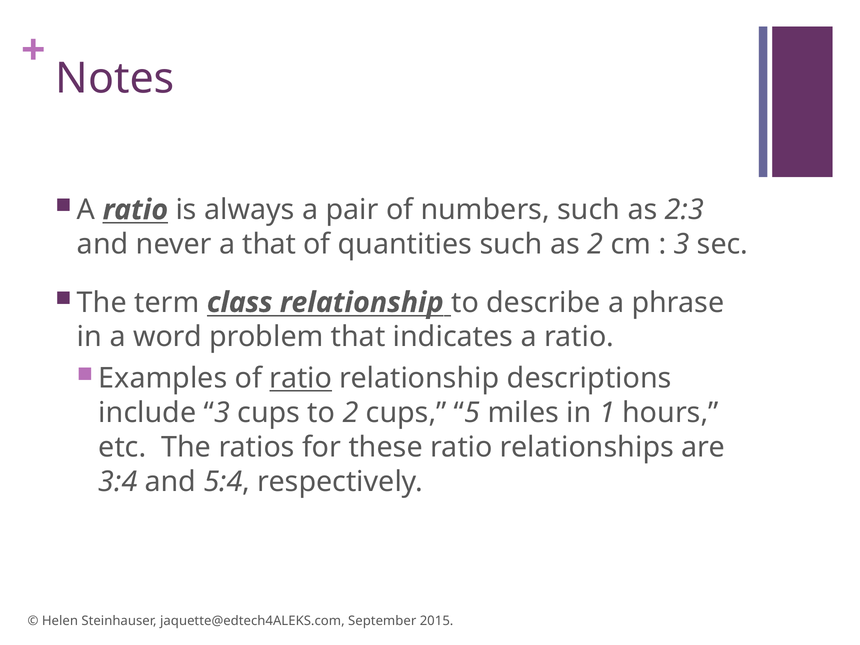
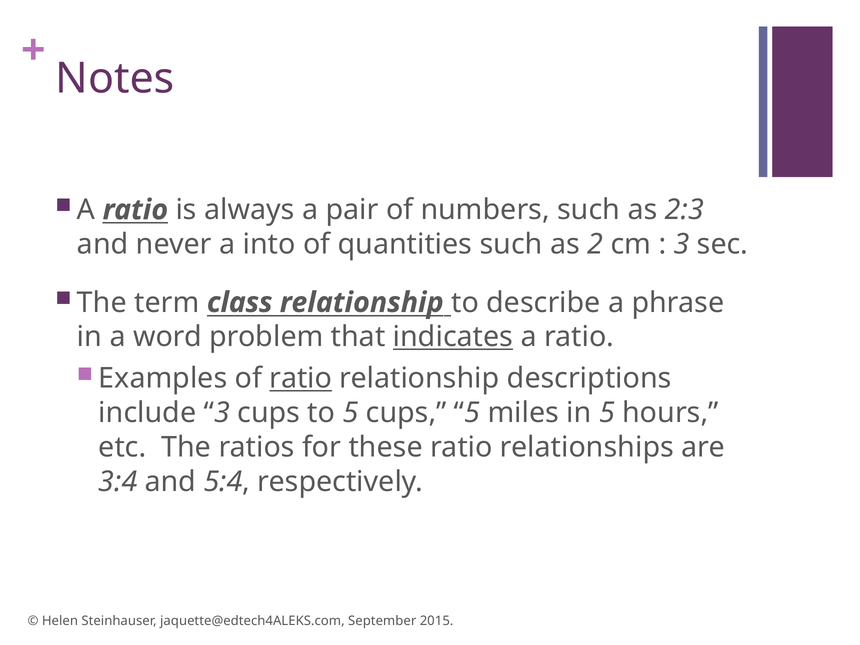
a that: that -> into (269, 244)
indicates underline: none -> present (453, 337)
to 2: 2 -> 5 (351, 413)
in 1: 1 -> 5 (607, 413)
